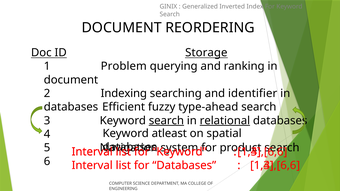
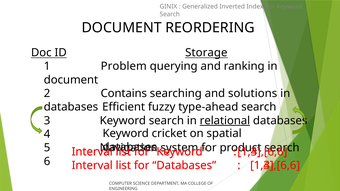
Indexing: Indexing -> Contains (124, 93)
identifier: identifier -> solutions (253, 93)
search underline: present -> none (166, 121)
atleast: atleast -> cricket (169, 134)
